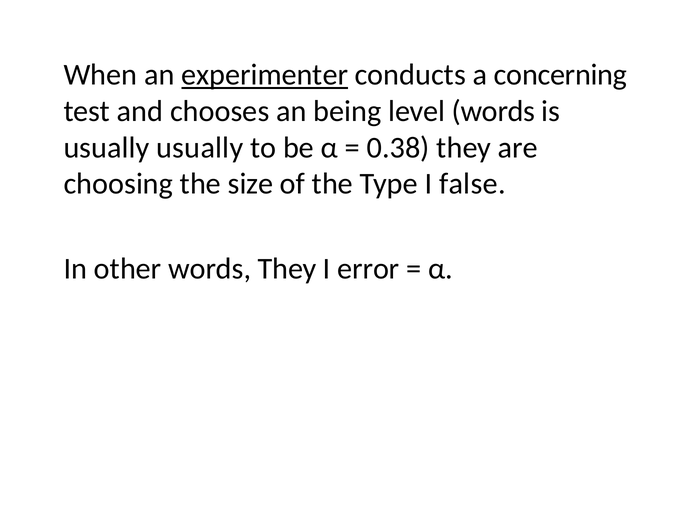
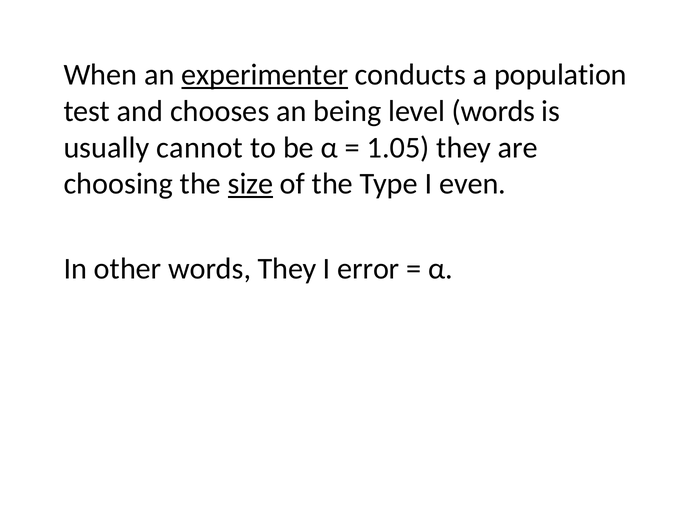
concerning: concerning -> population (560, 75)
usually usually: usually -> cannot (200, 147)
0.38: 0.38 -> 1.05 (398, 147)
size underline: none -> present (251, 184)
false: false -> even (473, 184)
